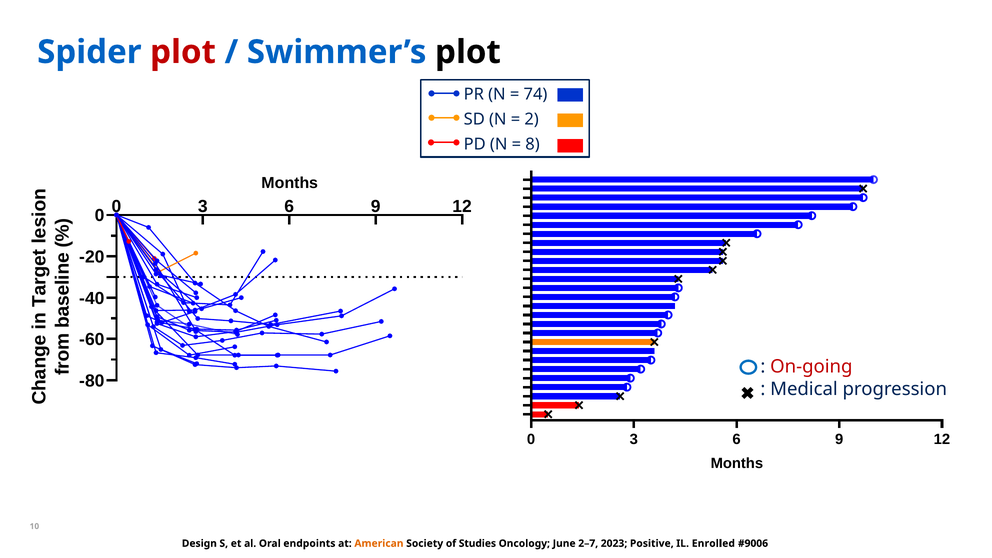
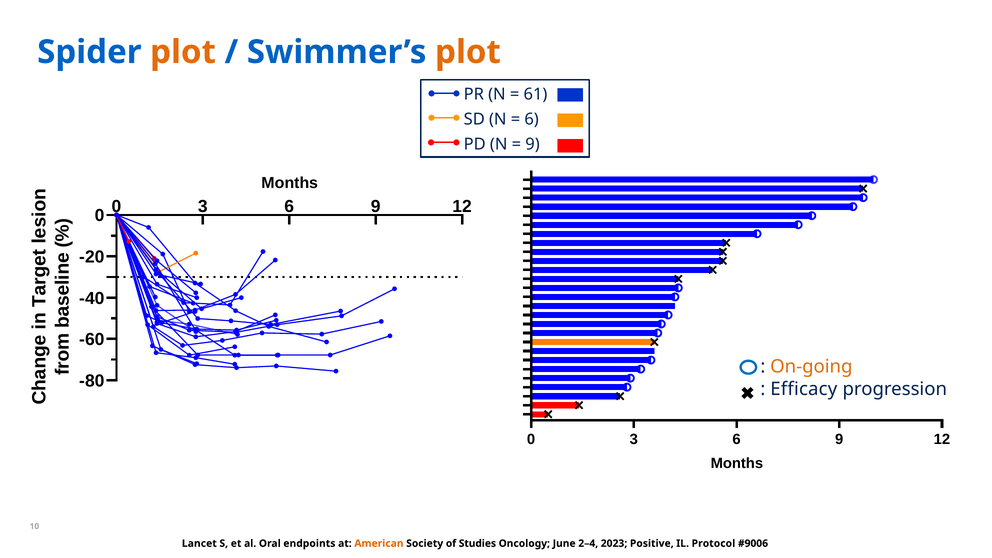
plot colour: red -> orange (183, 52)
plot colour: black -> orange (468, 52)
74: 74 -> 61 (535, 94)
2: 2 -> 6 (532, 119)
8: 8 -> 9 (533, 144)
On-going colour: red -> orange (811, 367)
Medical: Medical -> Efficacy (804, 389)
Design: Design -> Lancet (199, 543)
2–7: 2–7 -> 2–4 (588, 543)
Enrolled: Enrolled -> Protocol (713, 543)
